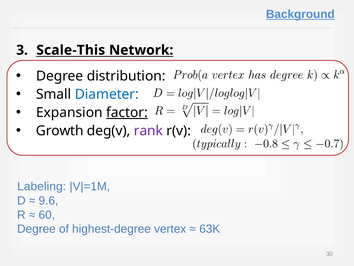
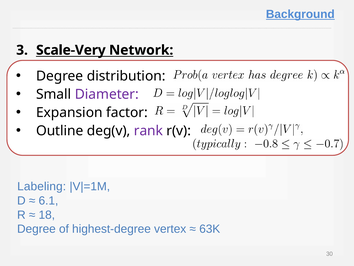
Scale-This: Scale-This -> Scale-Very (71, 50)
Diameter colour: blue -> purple (107, 94)
factor underline: present -> none (127, 112)
Growth: Growth -> Outline (60, 131)
9.6: 9.6 -> 6.1 (48, 200)
60: 60 -> 18 (47, 214)
